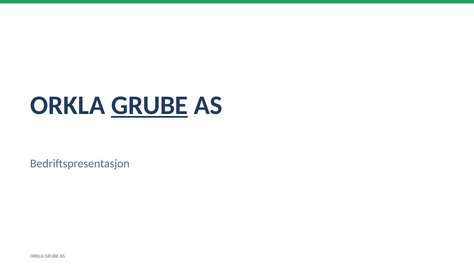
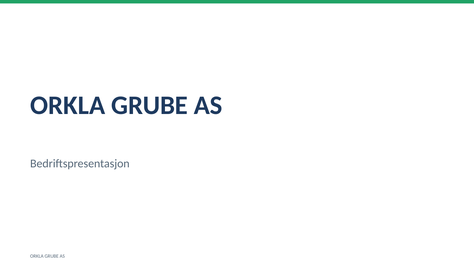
GRUBE underline: present -> none (150, 105)
